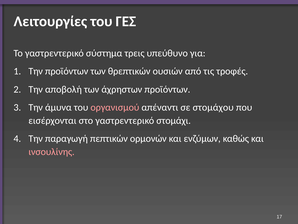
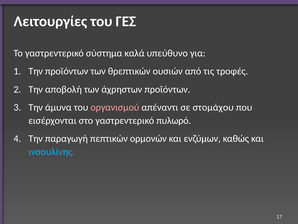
τρεις: τρεις -> καλά (135, 53)
στομάχι: στομάχι -> πυλωρό (174, 120)
ινσουλίνης colour: pink -> light blue (51, 152)
